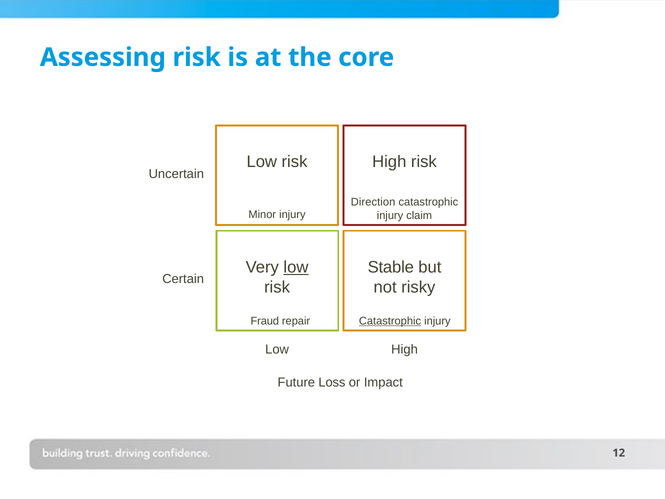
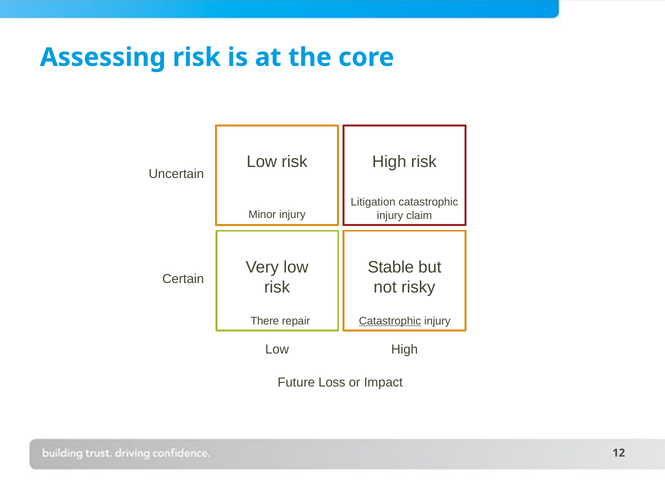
Direction: Direction -> Litigation (373, 202)
low underline: present -> none (296, 267)
Fraud: Fraud -> There (265, 321)
